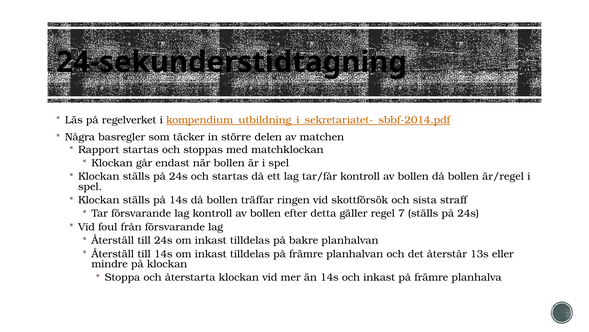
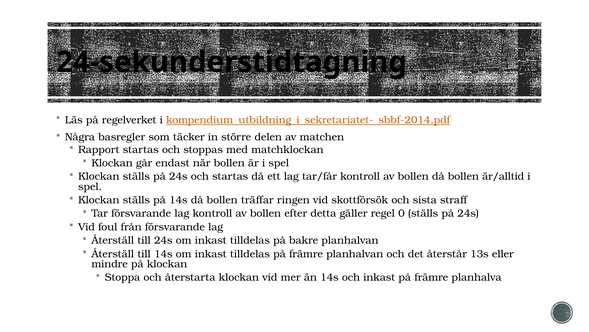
är/regel: är/regel -> är/alltid (503, 176)
7: 7 -> 0 (401, 213)
